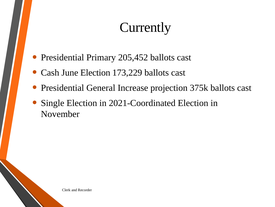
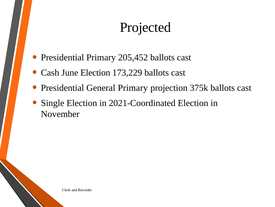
Currently: Currently -> Projected (145, 27)
General Increase: Increase -> Primary (133, 87)
